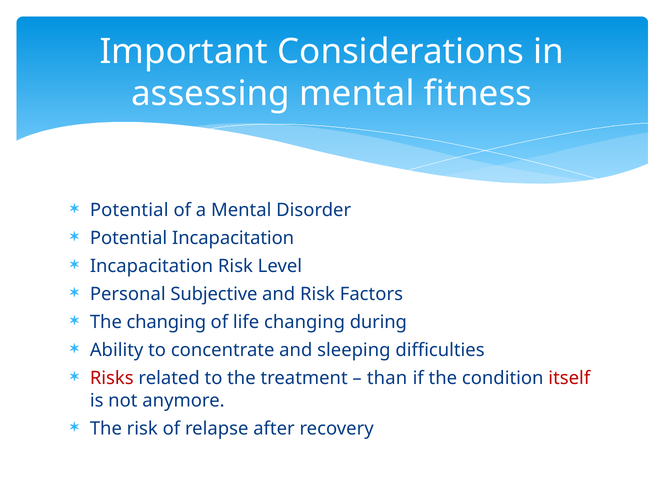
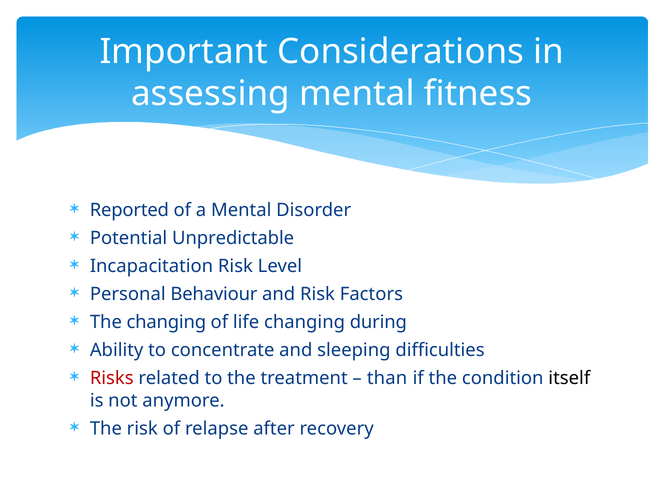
Potential: Potential -> Reported (129, 210)
Potential Incapacitation: Incapacitation -> Unpredictable (233, 238)
Subjective: Subjective -> Behaviour (214, 294)
itself colour: red -> black (569, 378)
